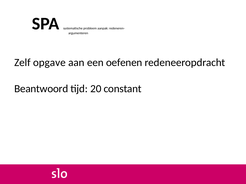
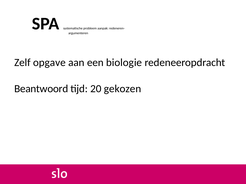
oefenen: oefenen -> biologie (124, 63)
constant: constant -> gekozen (123, 89)
